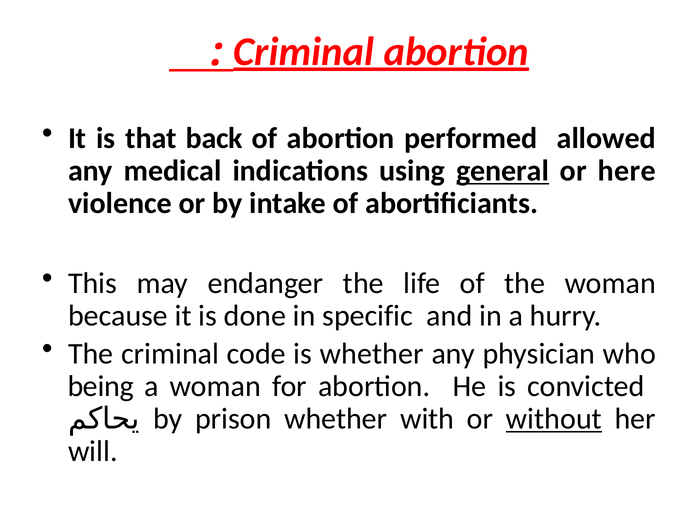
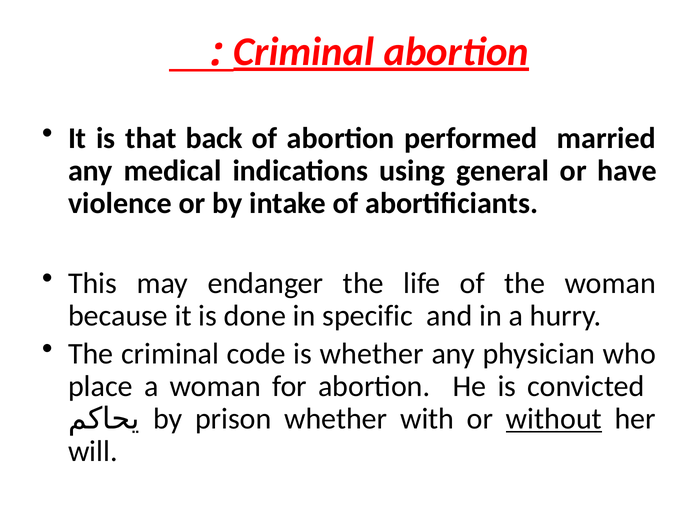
allowed: allowed -> married (606, 138)
general underline: present -> none (503, 171)
here: here -> have (627, 171)
being: being -> place (101, 386)
